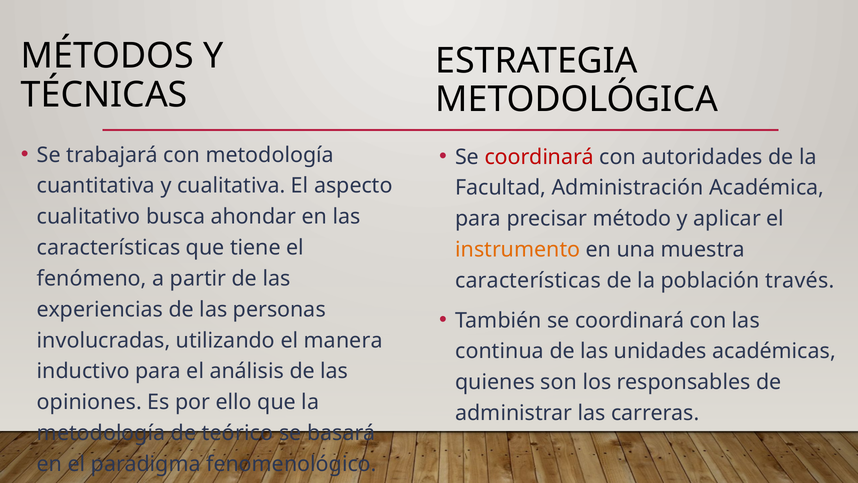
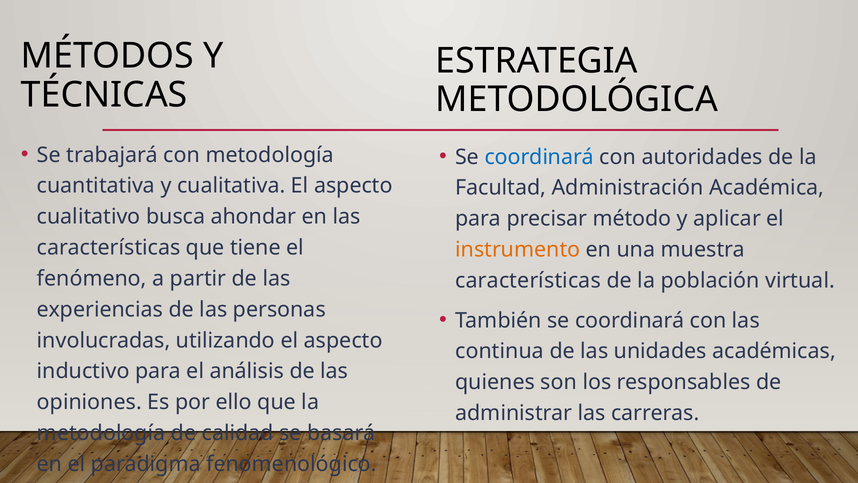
coordinará colour: red -> blue (539, 157)
través: través -> virtual (800, 280)
utilizando el manera: manera -> aspecto (343, 340)
teórico: teórico -> calidad (238, 433)
